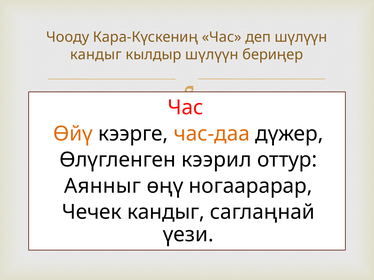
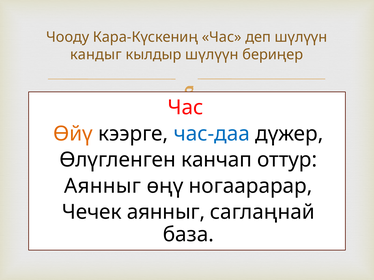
час-даа colour: orange -> blue (212, 134)
кээрил: кээрил -> канчап (217, 160)
Чечек кандыг: кандыг -> аянныг (166, 212)
үези: үези -> база (188, 235)
